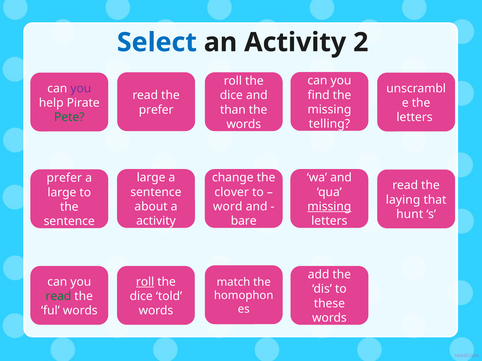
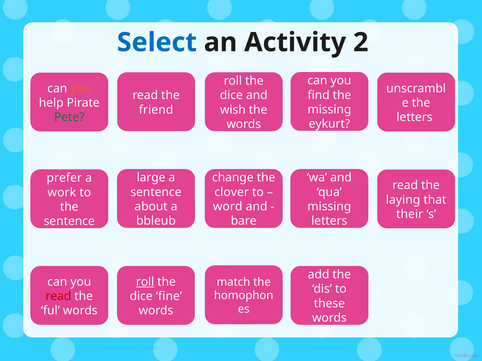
you colour: purple -> orange (81, 89)
prefer: prefer -> friend (156, 110)
than: than -> wish (233, 110)
telling: telling -> eykurt (329, 124)
large: large -> work (62, 193)
missing underline: present -> none (329, 207)
hunt: hunt -> their (410, 214)
activity: activity -> bbleub (156, 221)
read colour: green -> red (58, 297)
told: told -> fine (169, 297)
